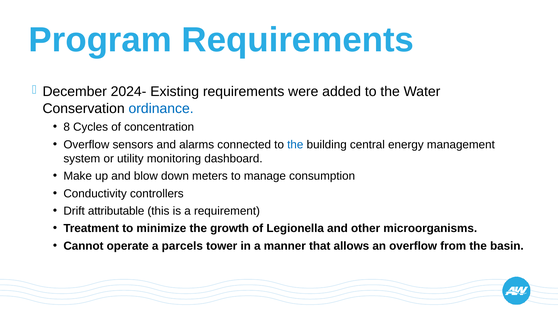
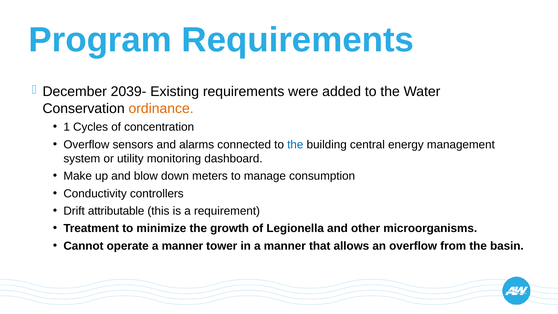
2024-: 2024- -> 2039- (129, 92)
ordinance colour: blue -> orange (161, 108)
8: 8 -> 1 (67, 127)
operate a parcels: parcels -> manner (182, 246)
